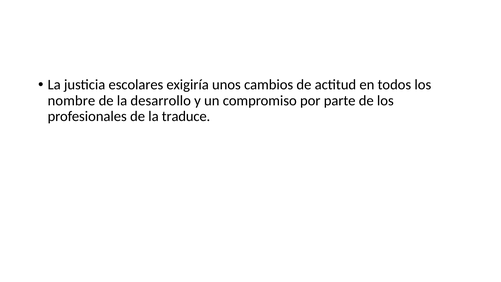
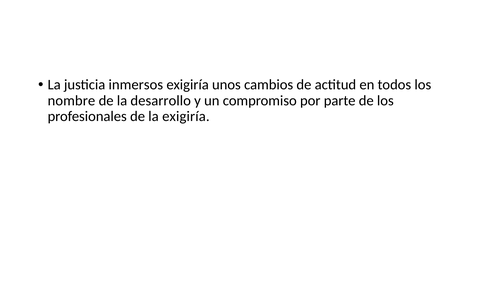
escolares: escolares -> inmersos (136, 85)
la traduce: traduce -> exigiría (186, 116)
